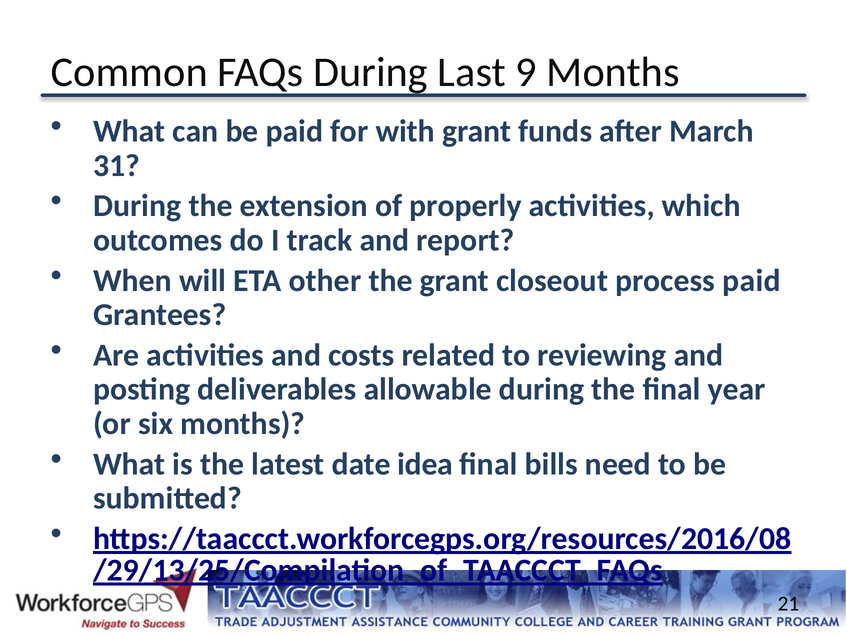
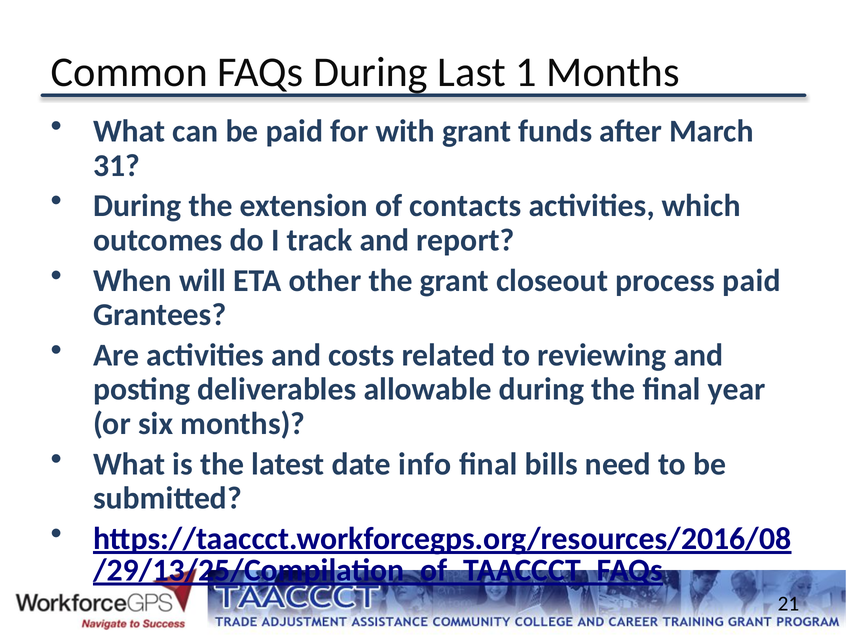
9: 9 -> 1 (526, 72)
properly: properly -> contacts (465, 206)
idea: idea -> info (425, 464)
